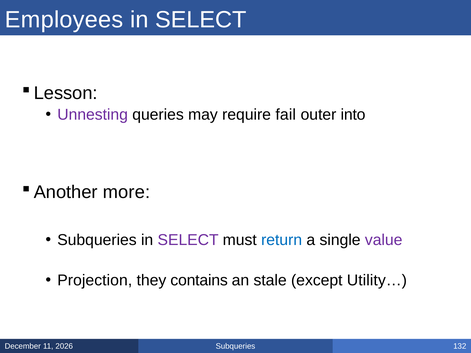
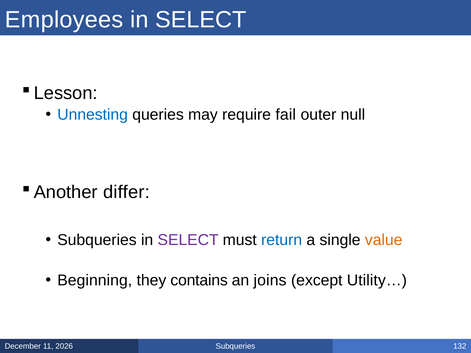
Unnesting colour: purple -> blue (93, 115)
into: into -> null (353, 115)
more: more -> differ (127, 192)
value colour: purple -> orange (384, 240)
Projection: Projection -> Beginning (95, 281)
stale: stale -> joins (270, 281)
